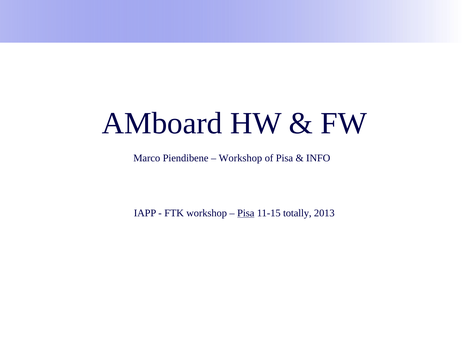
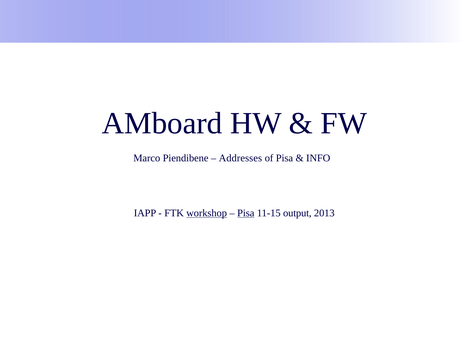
Workshop: Workshop -> Addresses (240, 159)
workshop underline: none -> present (207, 214)
totally: totally -> output (297, 214)
